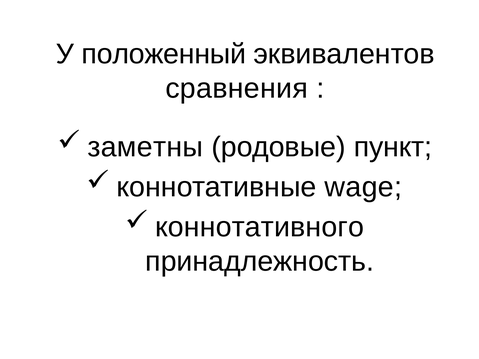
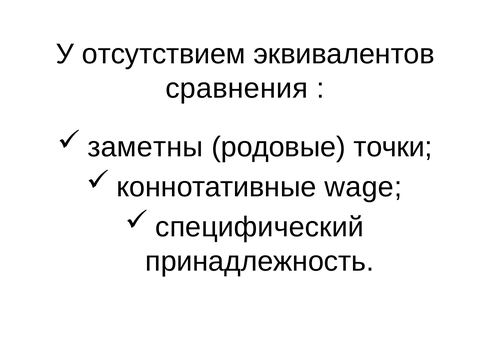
положенный: положенный -> отсутствием (164, 54)
пункт: пункт -> точки (393, 147)
коннотативного: коннотативного -> специфический (260, 227)
